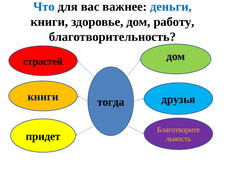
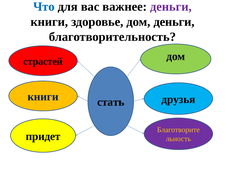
деньги colour: blue -> purple (171, 7)
дом работу: работу -> деньги (174, 22)
тогда: тогда -> стать (111, 102)
